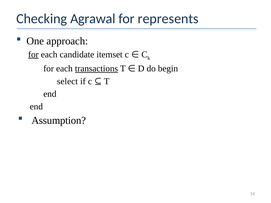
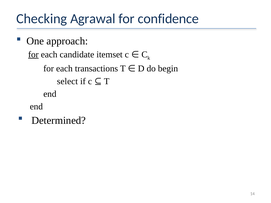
represents: represents -> confidence (168, 19)
transactions underline: present -> none (96, 69)
Assumption: Assumption -> Determined (59, 121)
